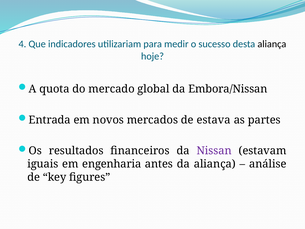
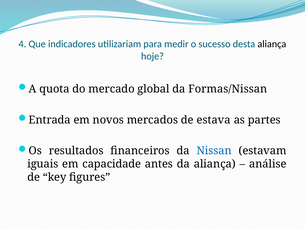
Embora/Nissan: Embora/Nissan -> Formas/Nissan (228, 89)
Nissan colour: purple -> blue (214, 151)
engenharia: engenharia -> capacidade (112, 164)
